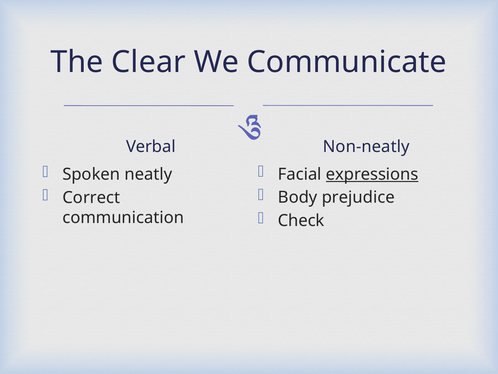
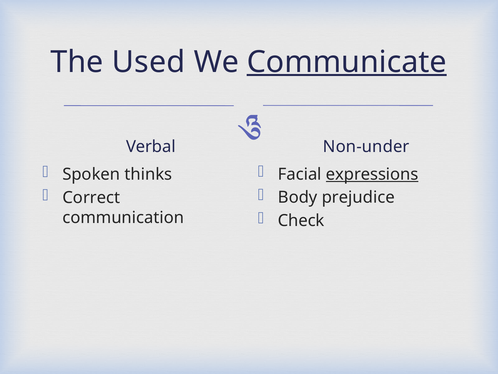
Clear: Clear -> Used (149, 62)
Communicate underline: none -> present (347, 62)
Non-neatly: Non-neatly -> Non-under (366, 147)
neatly: neatly -> thinks (148, 174)
